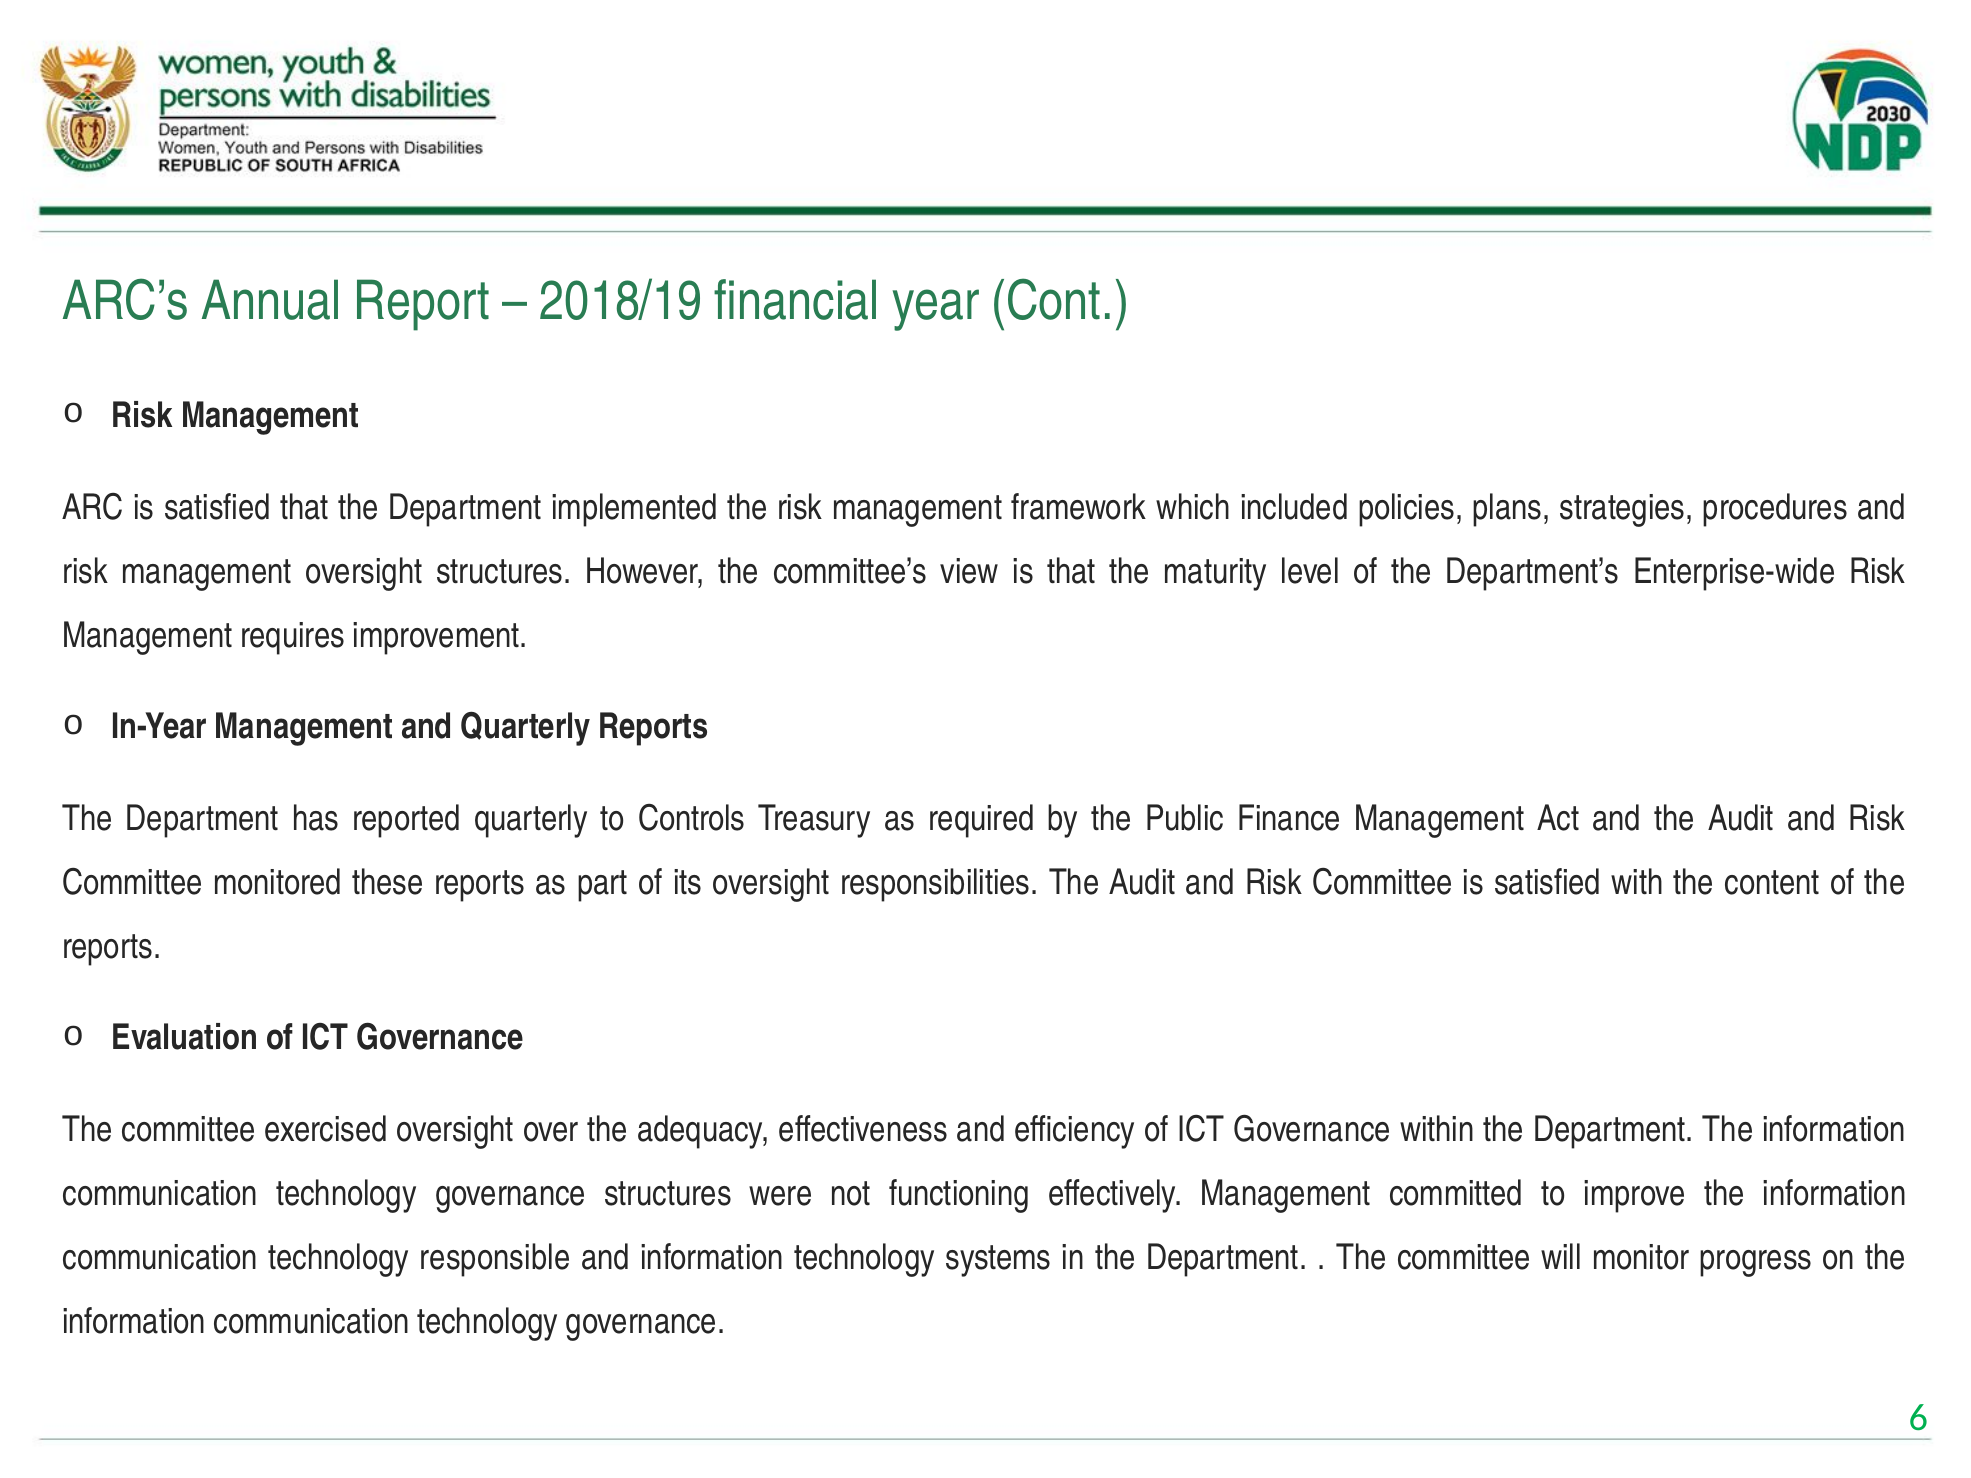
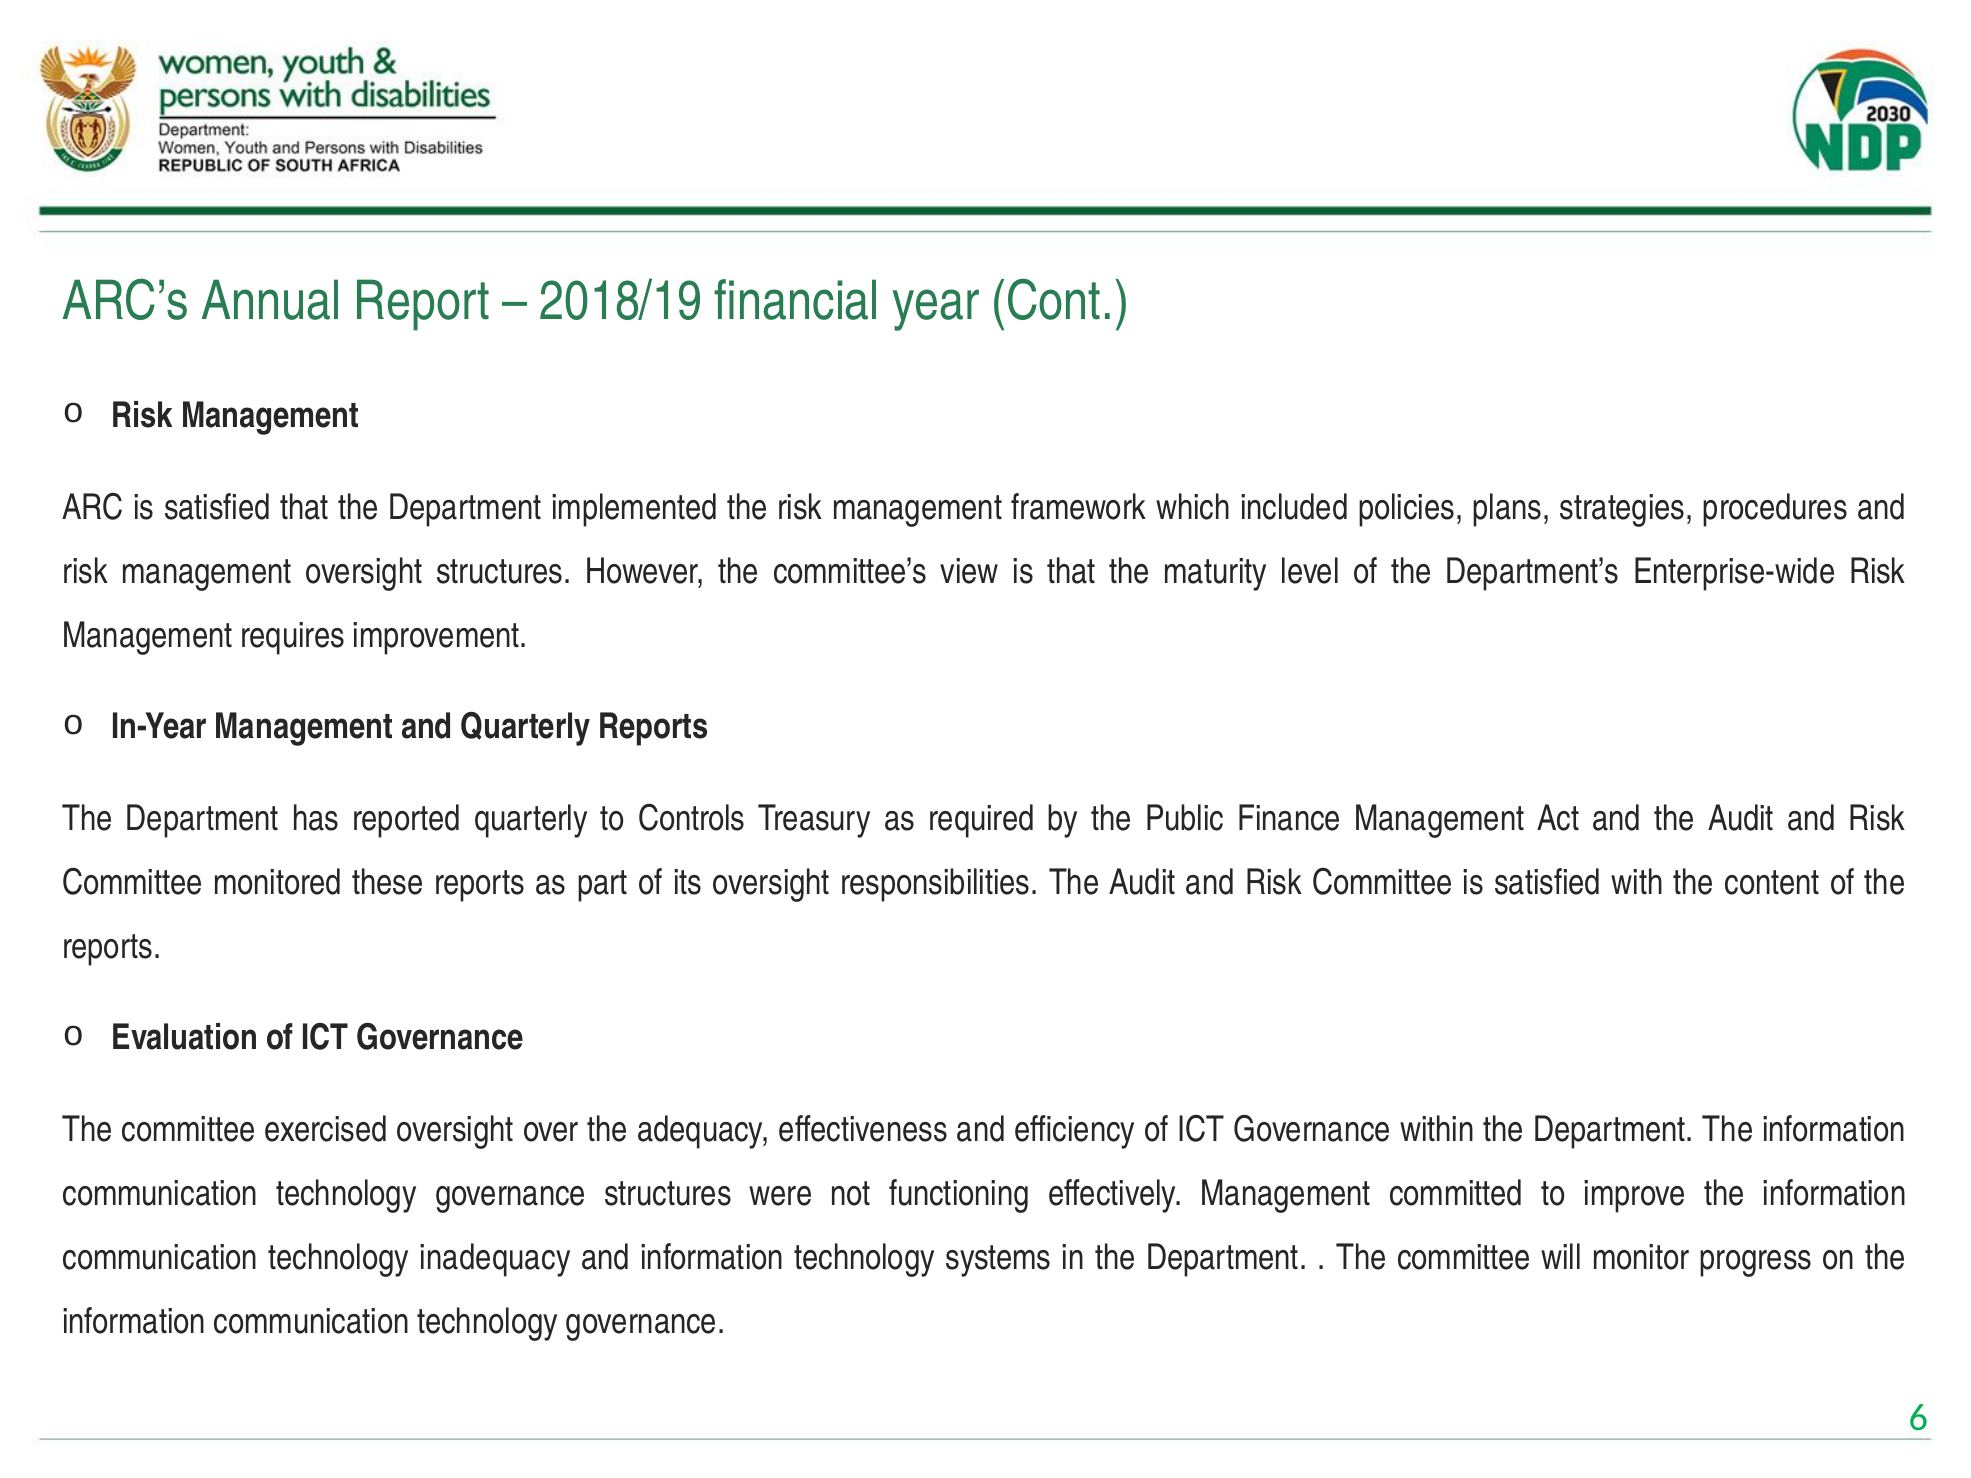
responsible: responsible -> inadequacy (495, 1258)
